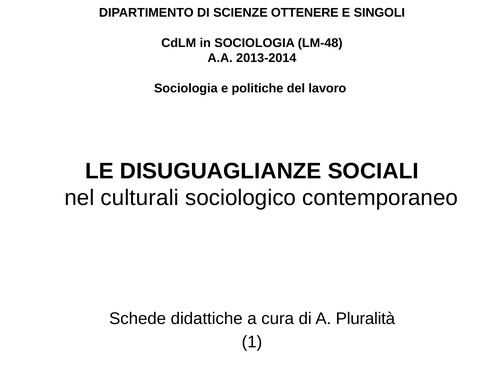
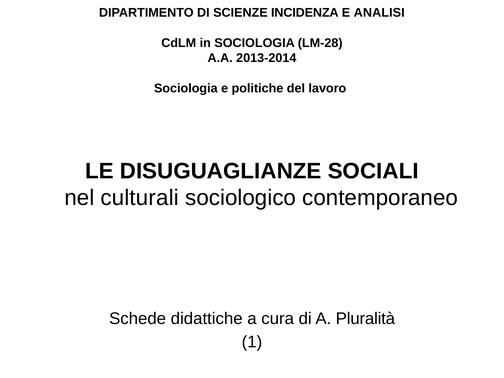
OTTENERE: OTTENERE -> INCIDENZA (305, 13)
SINGOLI: SINGOLI -> ANALISI (379, 13)
LM-48: LM-48 -> LM-28 (320, 43)
